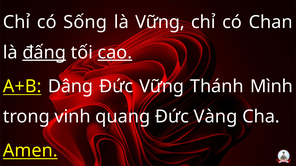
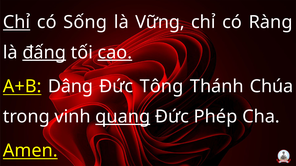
Chỉ underline: none -> present (17, 22)
Chan: Chan -> Ràng (271, 22)
Đức Vững: Vững -> Tông (162, 87)
Mình: Mình -> Chúa (271, 87)
quang underline: none -> present (123, 117)
Vàng: Vàng -> Phép (216, 117)
